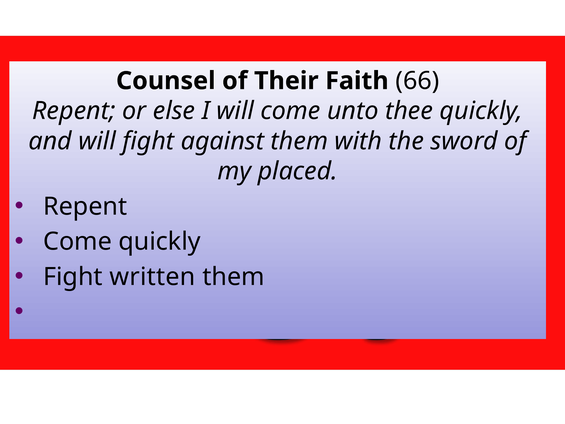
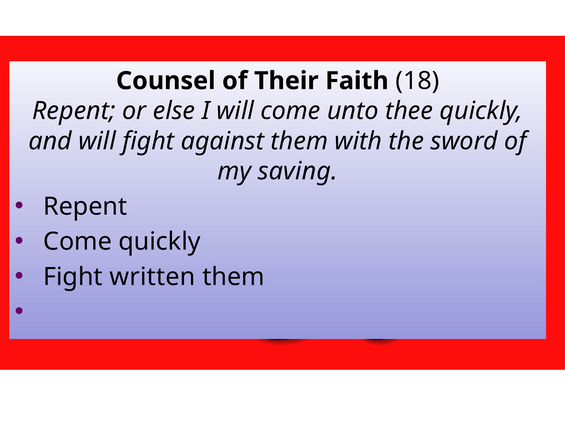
66: 66 -> 18 (417, 81)
placed: placed -> saving (298, 171)
